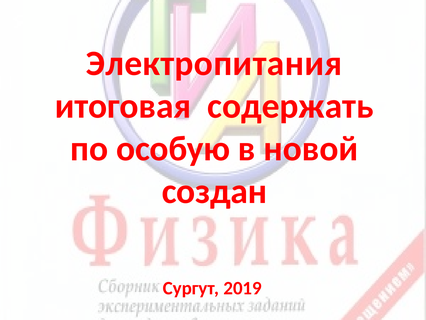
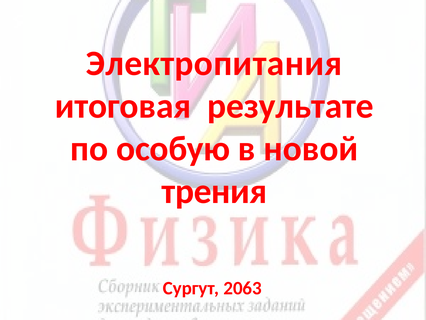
содержать: содержать -> результате (291, 106)
создан: создан -> трения (214, 191)
2019: 2019 -> 2063 (243, 288)
